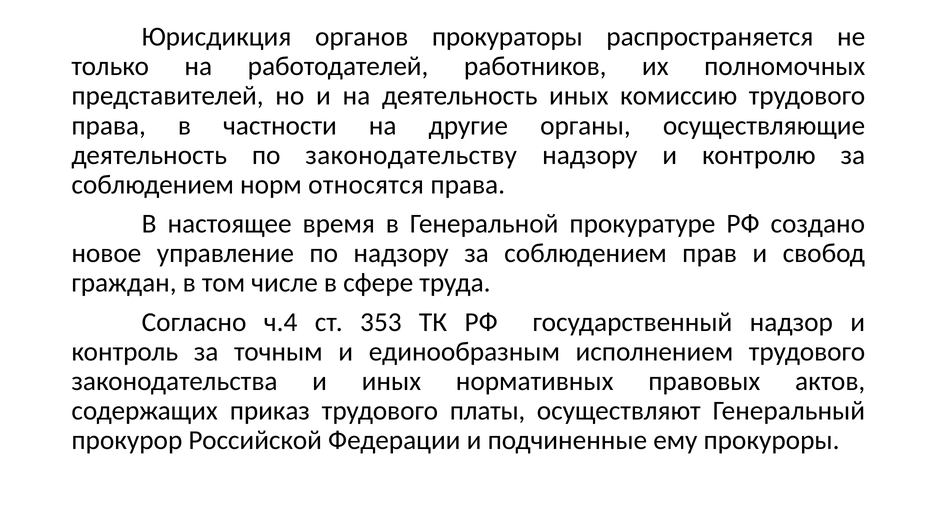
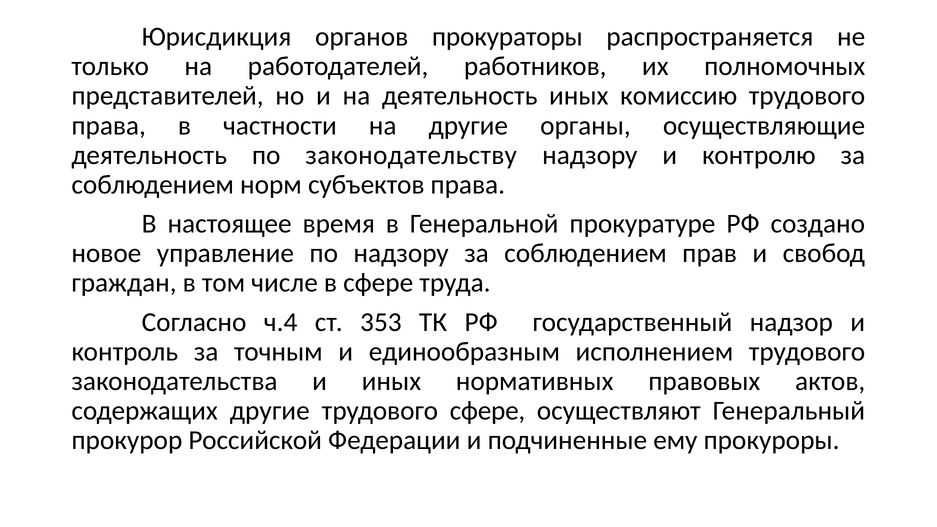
относятся: относятся -> субъектов (366, 185)
содержащих приказ: приказ -> другие (270, 411)
трудового платы: платы -> сфере (488, 411)
